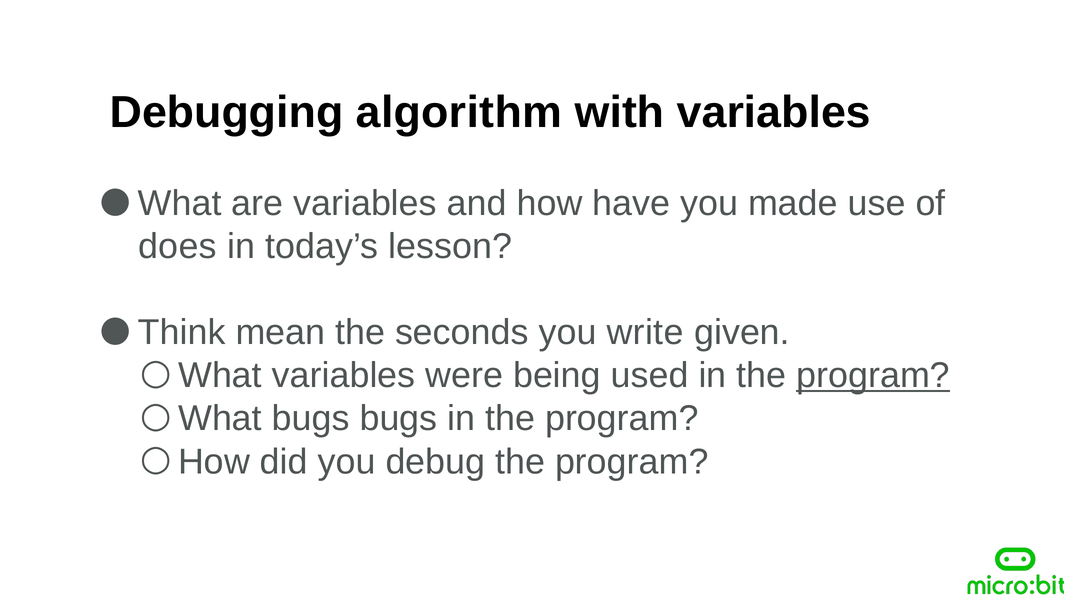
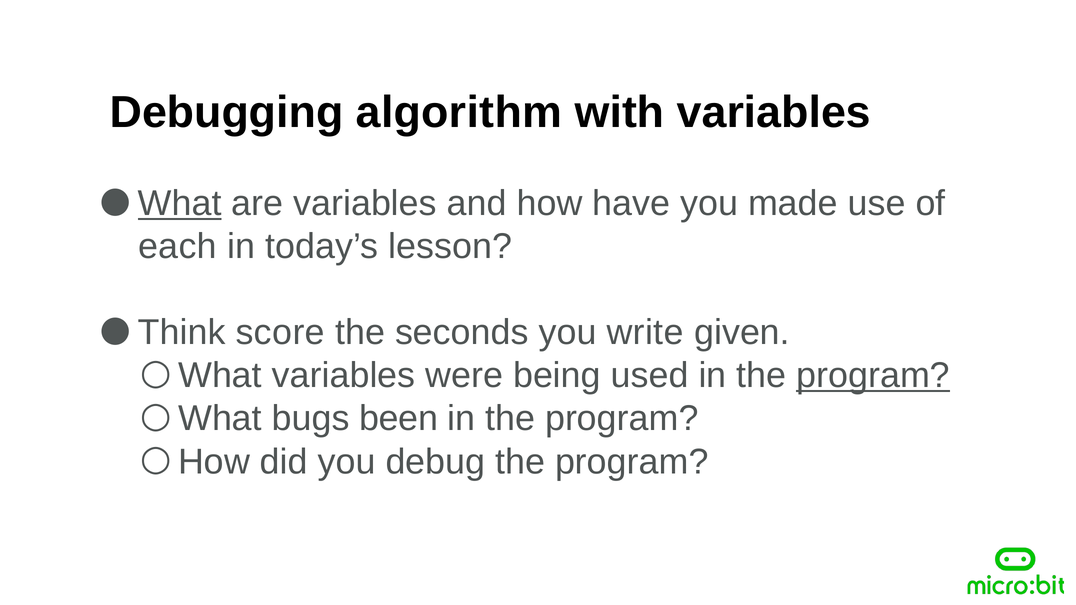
What underline: none -> present (180, 204)
does: does -> each (178, 247)
mean: mean -> score (280, 333)
bugs bugs: bugs -> been (399, 419)
